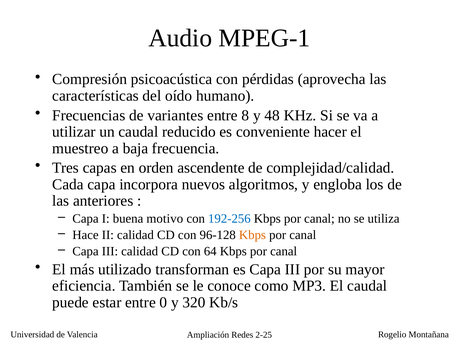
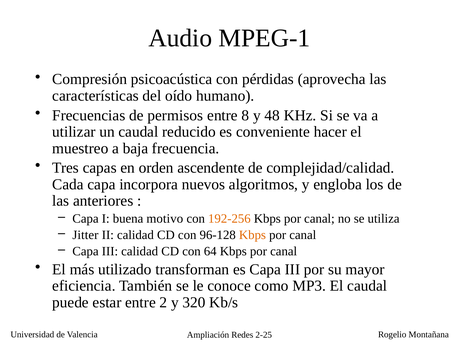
variantes: variantes -> permisos (175, 115)
192-256 colour: blue -> orange (229, 219)
Hace: Hace -> Jitter (85, 235)
0: 0 -> 2 (163, 303)
